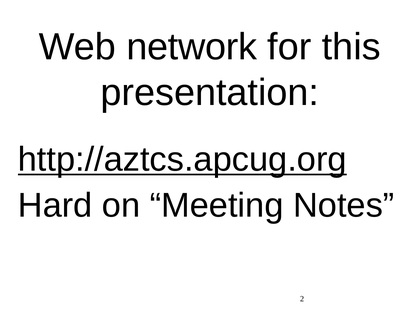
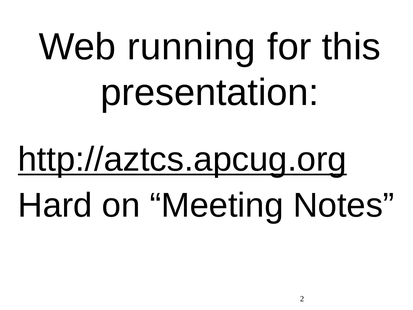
network: network -> running (191, 47)
